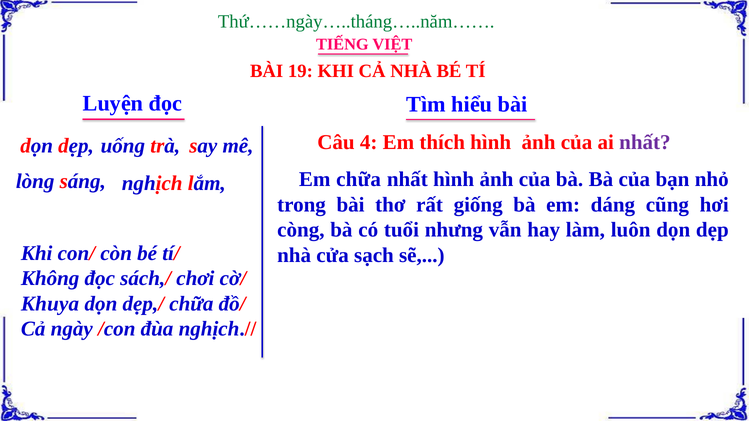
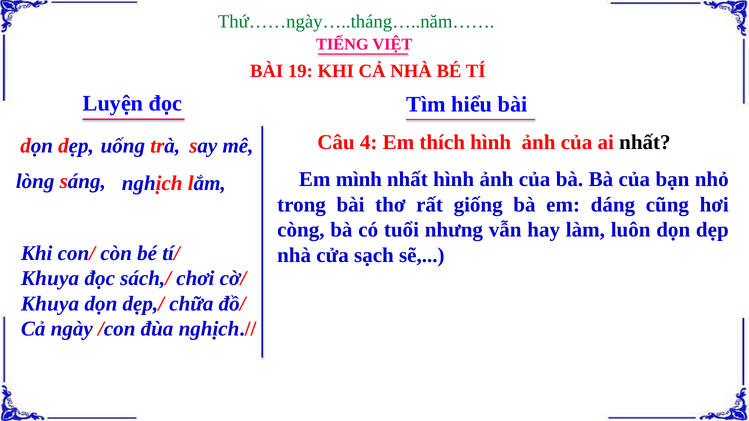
nhất colour: purple -> black (645, 142)
Em chữa: chữa -> mình (359, 179)
Không: Không -> Khuya (50, 278)
